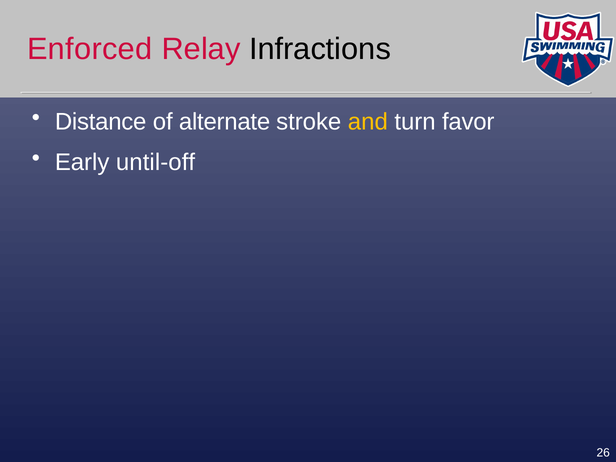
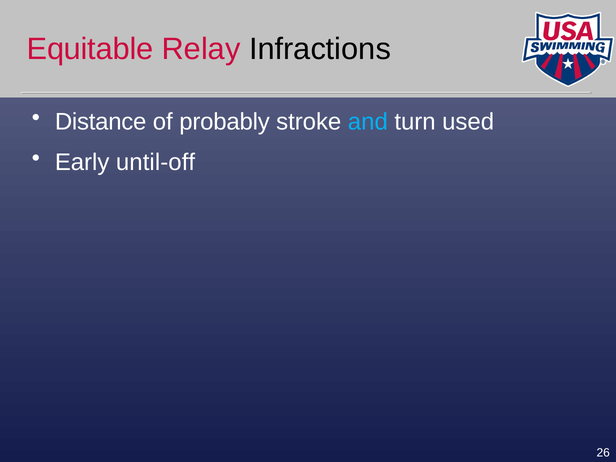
Enforced: Enforced -> Equitable (90, 49)
alternate: alternate -> probably (225, 122)
and colour: yellow -> light blue (368, 122)
favor: favor -> used (468, 122)
